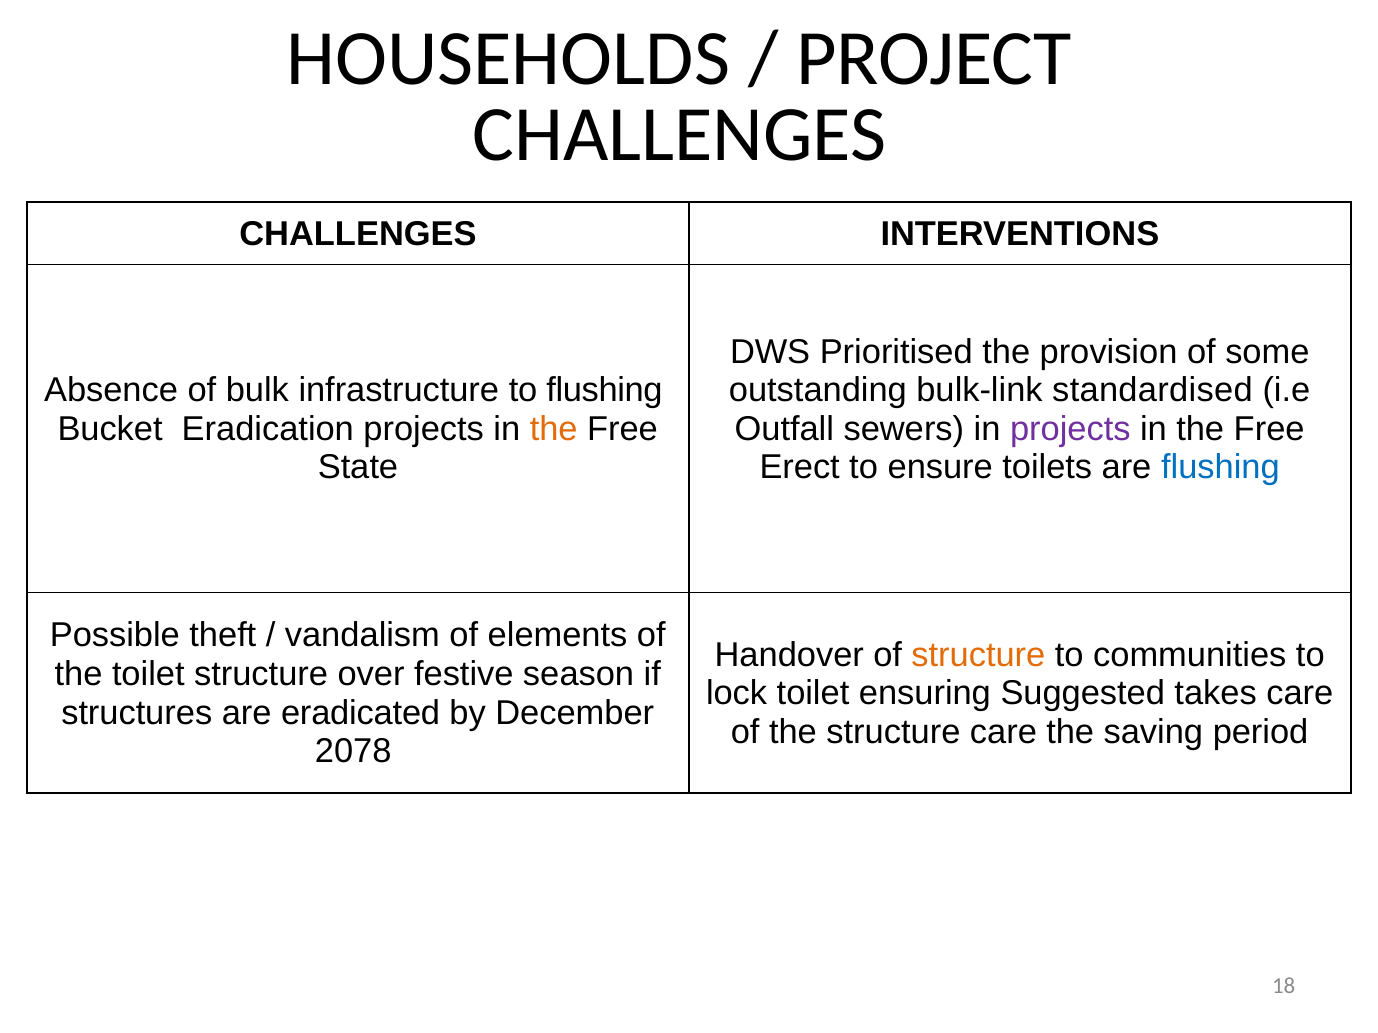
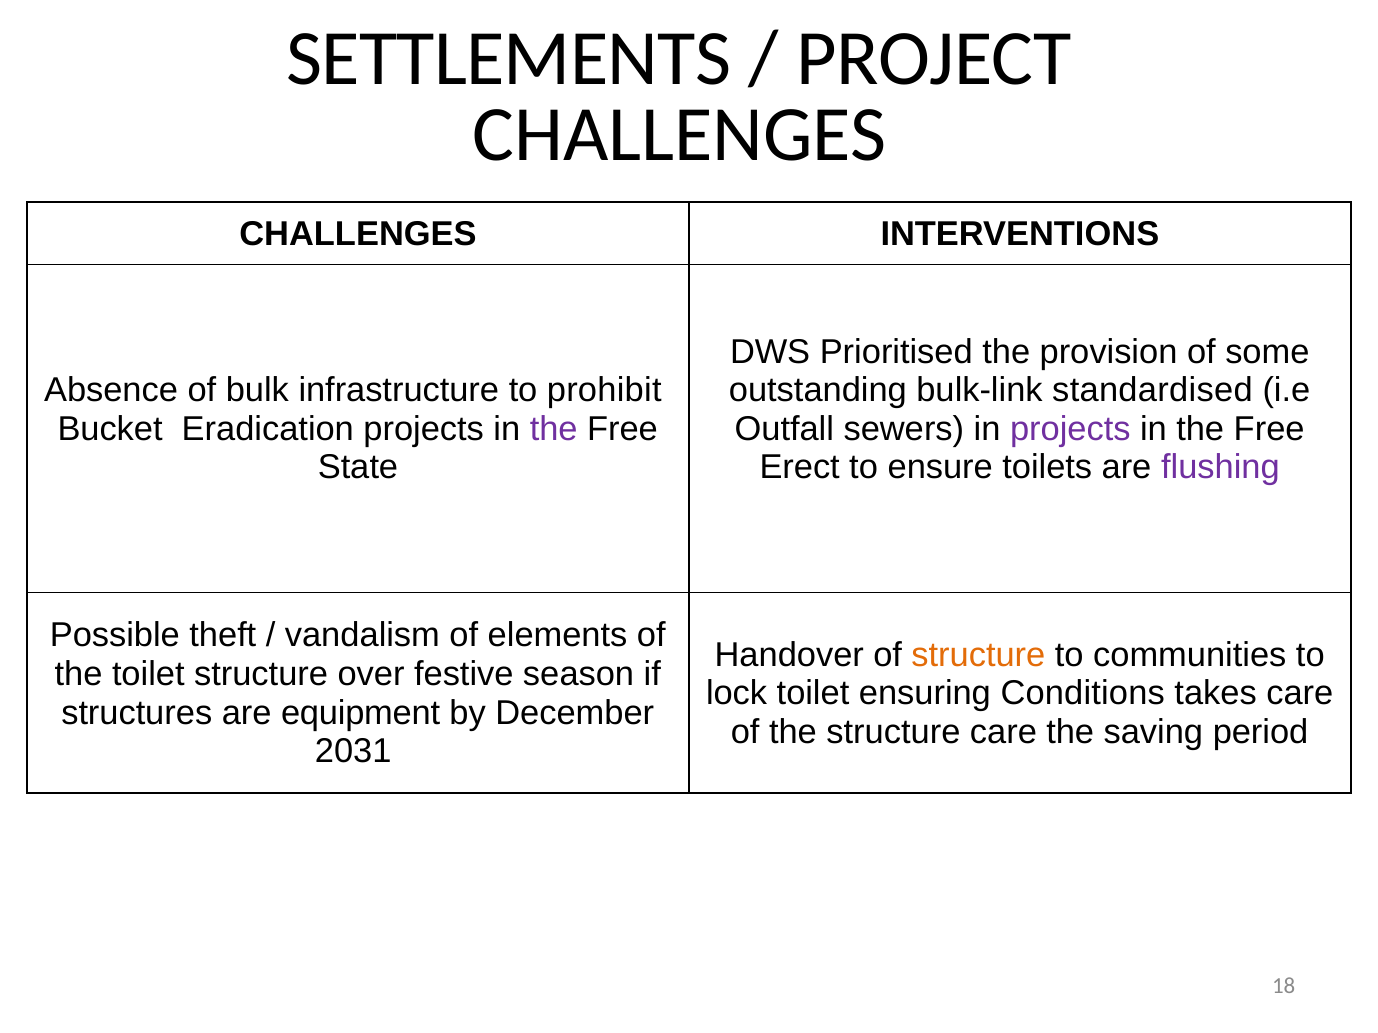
HOUSEHOLDS: HOUSEHOLDS -> SETTLEMENTS (509, 58)
to flushing: flushing -> prohibit (604, 391)
the colour: orange -> purple (554, 429)
flushing colour: blue -> purple (1220, 468)
Suggested: Suggested -> Conditions (1083, 694)
eradicated: eradicated -> equipment (361, 713)
2078: 2078 -> 2031 (353, 752)
